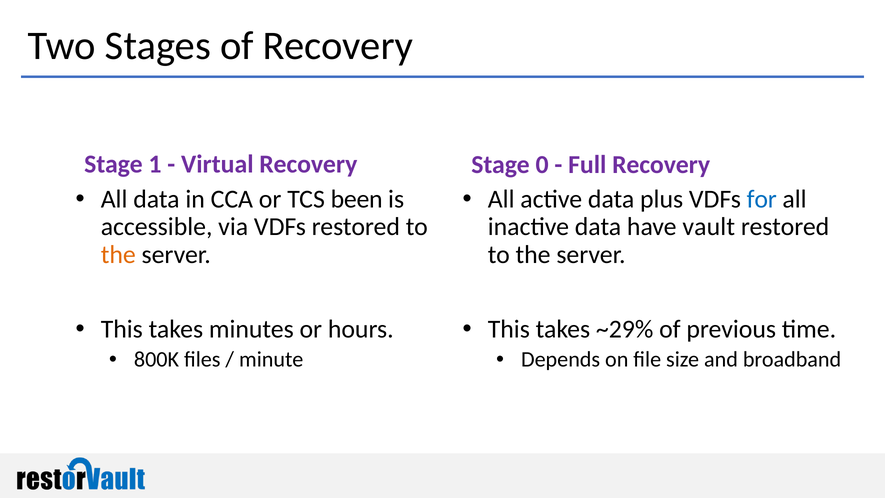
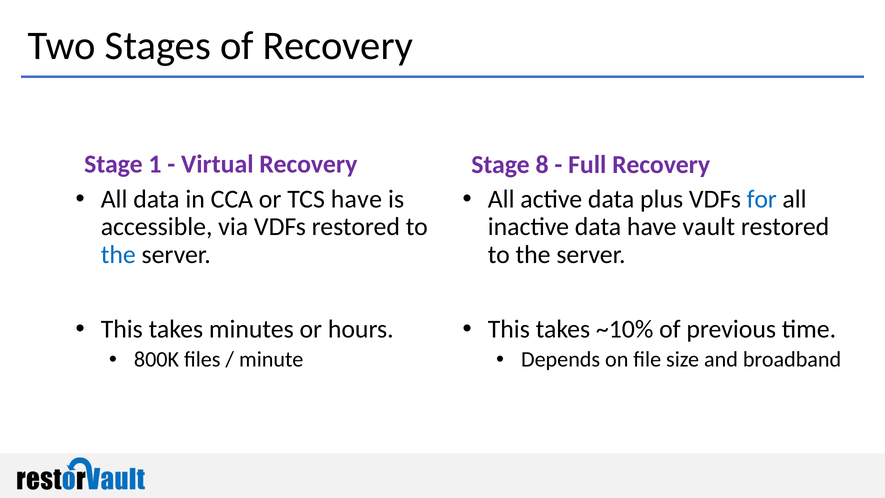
0: 0 -> 8 (542, 164)
TCS been: been -> have (356, 199)
the colour: orange -> blue (118, 255)
~29%: ~29% -> ~10% (625, 329)
